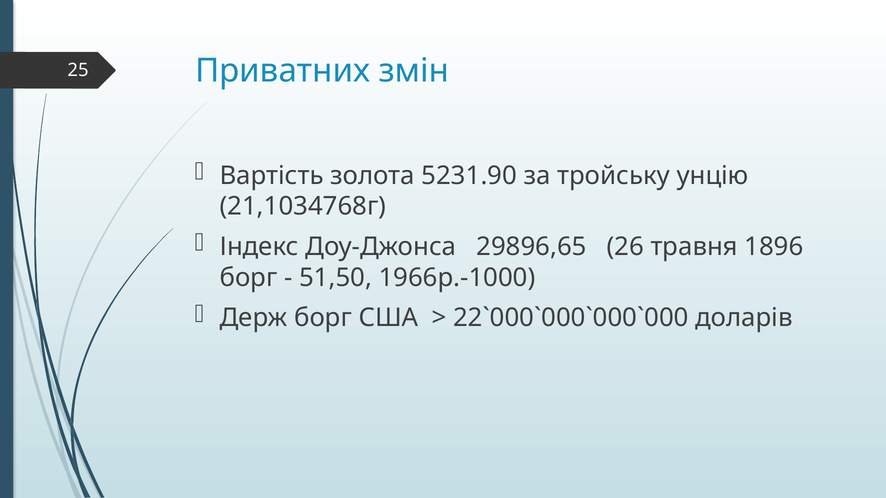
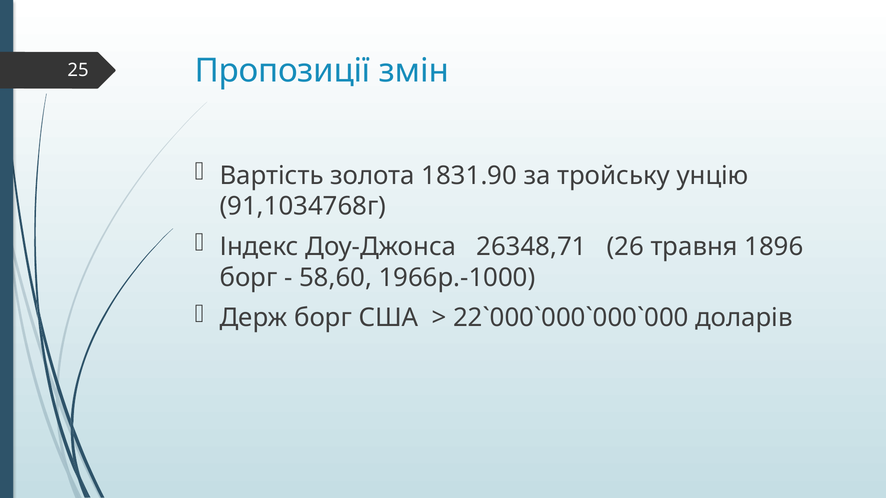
Приватних: Приватних -> Пропозиції (283, 71)
5231.90: 5231.90 -> 1831.90 (469, 176)
21,1034768г: 21,1034768г -> 91,1034768г (303, 207)
29896,65: 29896,65 -> 26348,71 (531, 247)
51,50: 51,50 -> 58,60 (336, 278)
